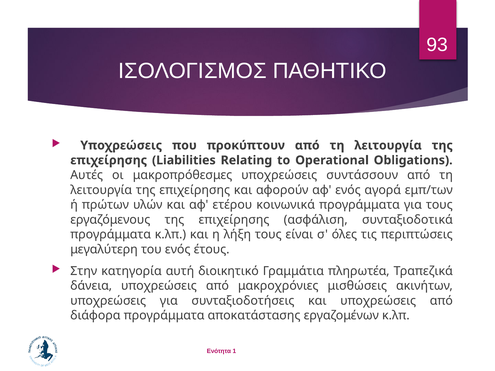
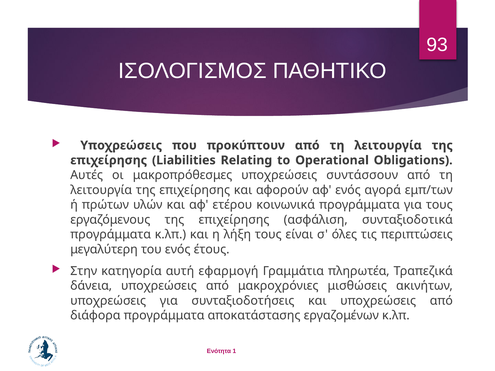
διοικητικό: διοικητικό -> εφαρμογή (228, 271)
